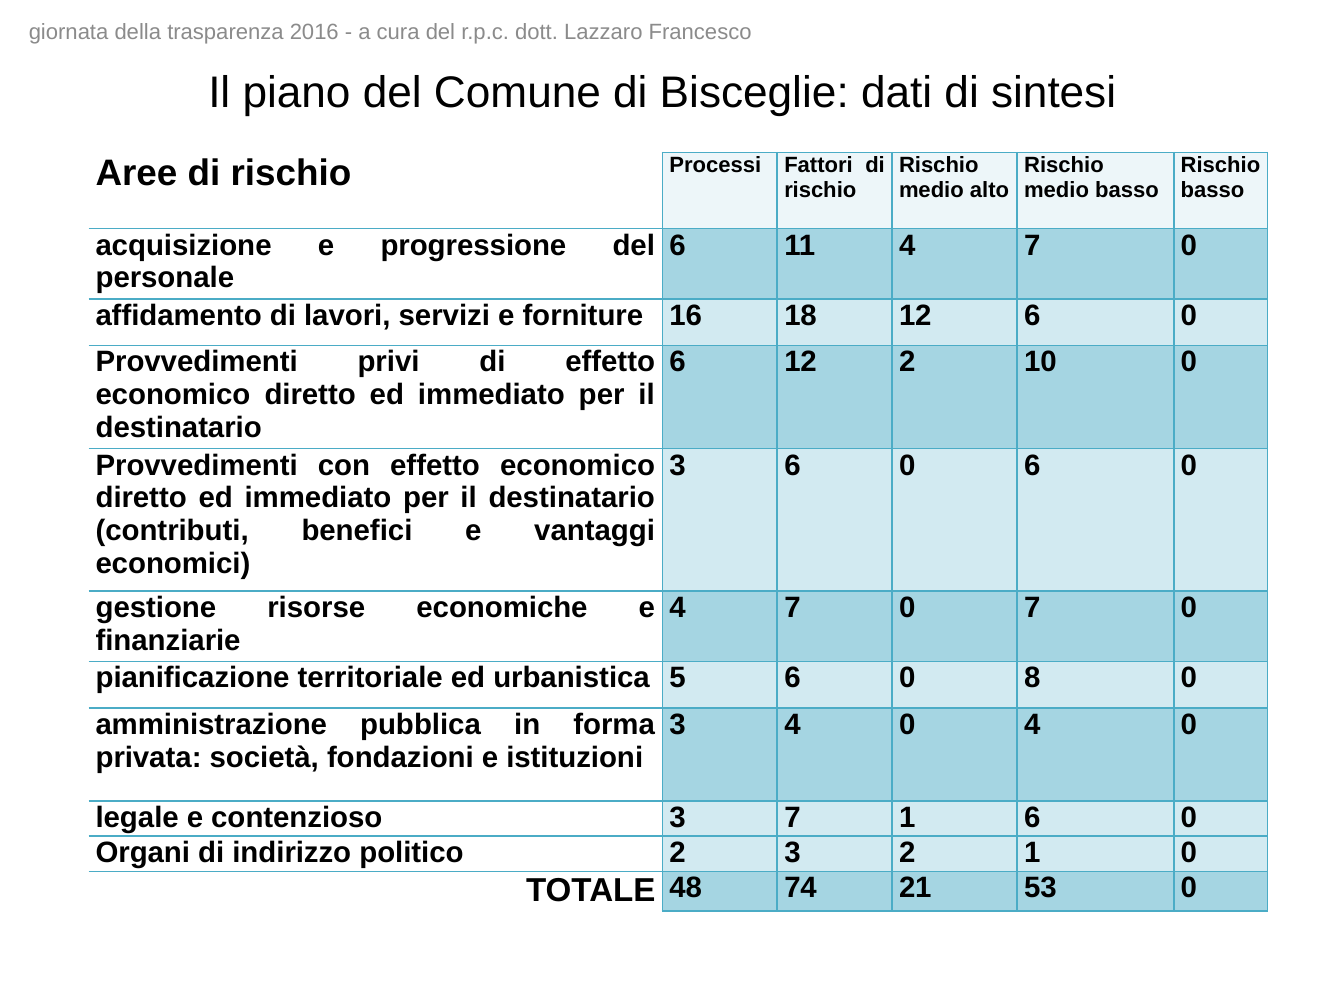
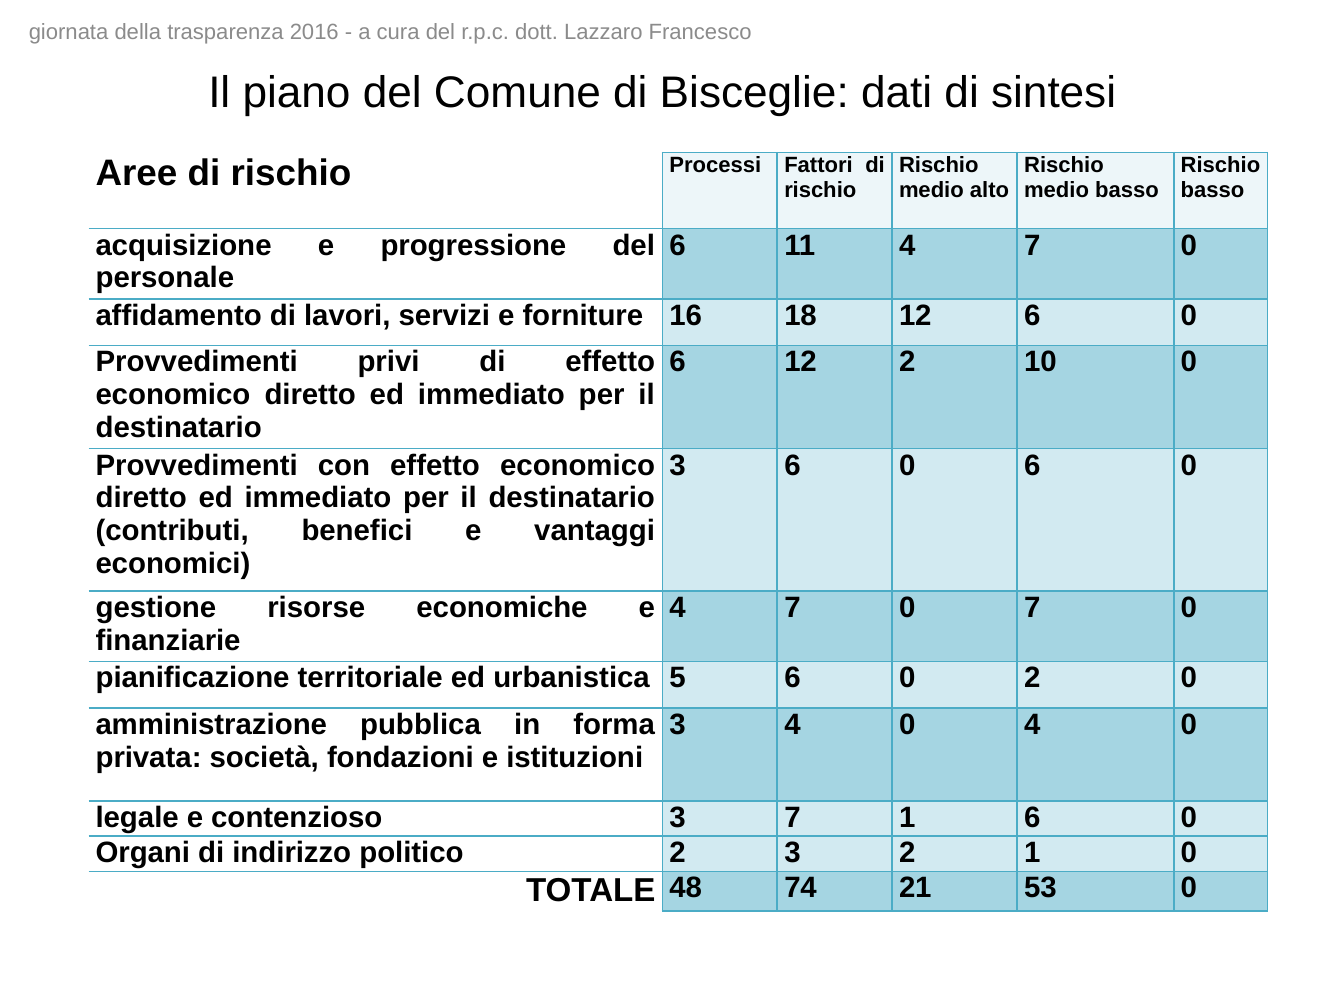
0 8: 8 -> 2 (1032, 678)
